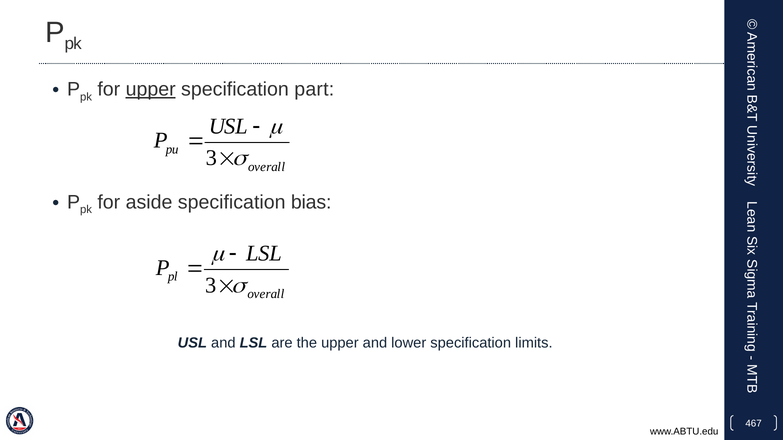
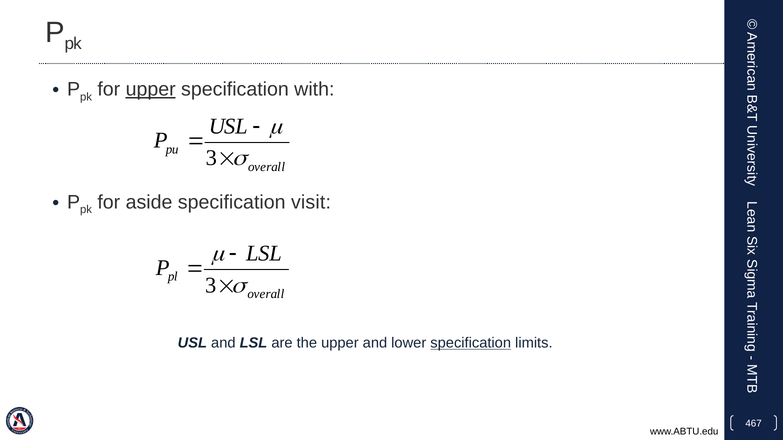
part: part -> with (314, 89)
bias: bias -> visit (311, 202)
specification underline: none -> present (471, 343)
